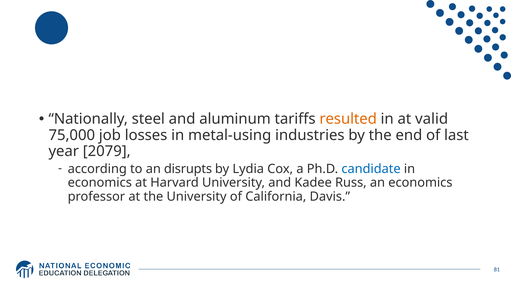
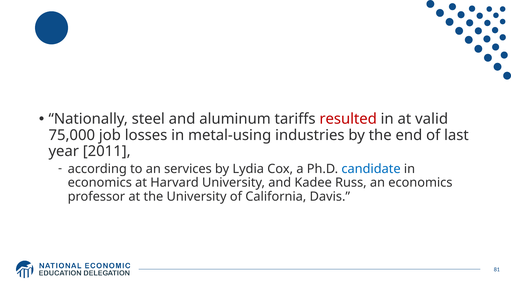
resulted colour: orange -> red (348, 119)
2079: 2079 -> 2011 (107, 151)
disrupts: disrupts -> services (188, 169)
